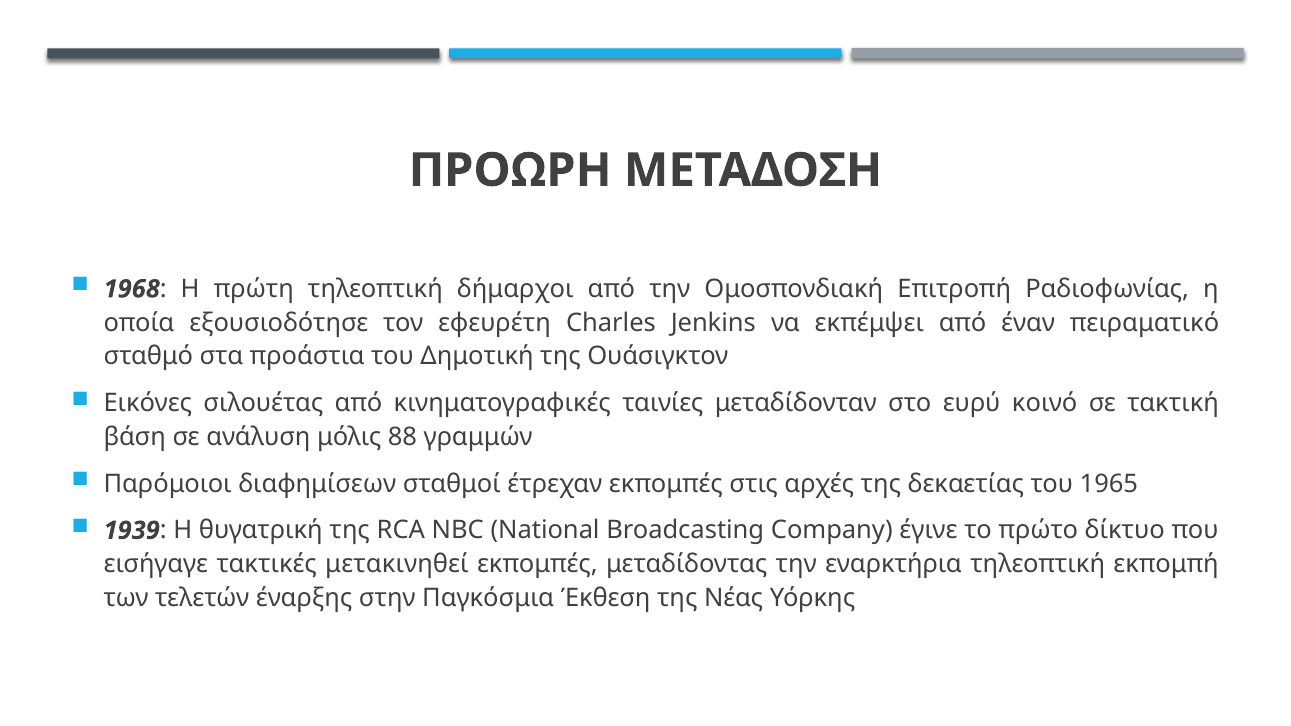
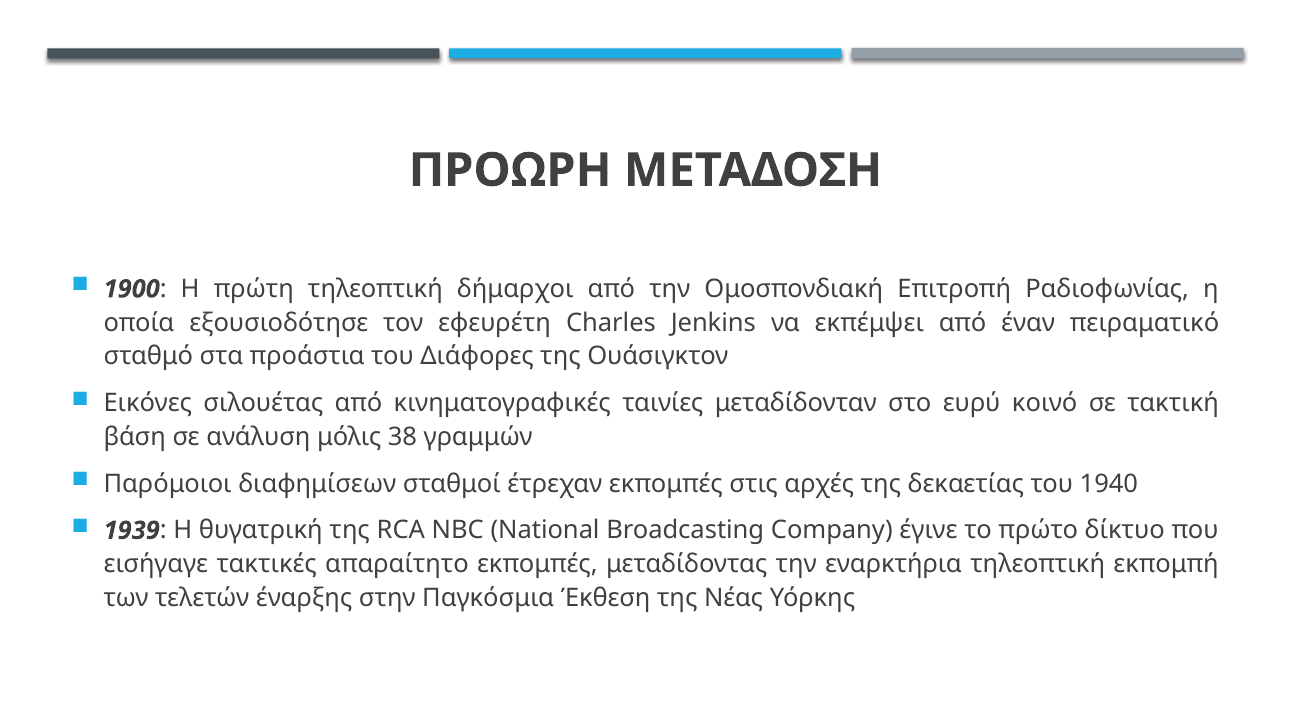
1968: 1968 -> 1900 (132, 289)
Δημοτική: Δημοτική -> Διάφορες (477, 356)
88: 88 -> 38 (402, 437)
1965: 1965 -> 1940 (1109, 484)
μετακινηθεί: μετακινηθεί -> απαραίτητο (397, 564)
